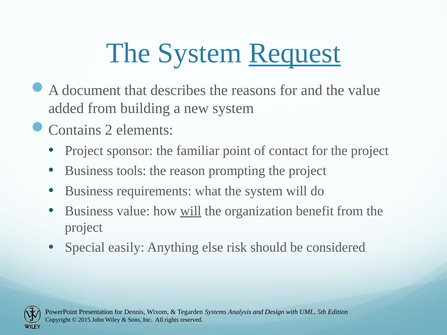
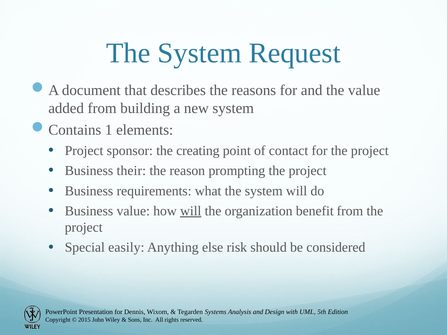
Request underline: present -> none (295, 53)
2: 2 -> 1 (109, 130)
familiar: familiar -> creating (198, 151)
tools: tools -> their (131, 171)
